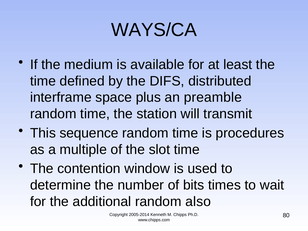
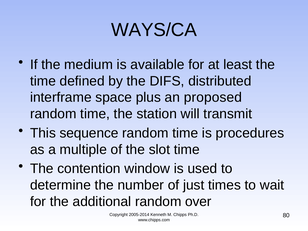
preamble: preamble -> proposed (213, 97)
bits: bits -> just (194, 185)
also: also -> over (198, 202)
